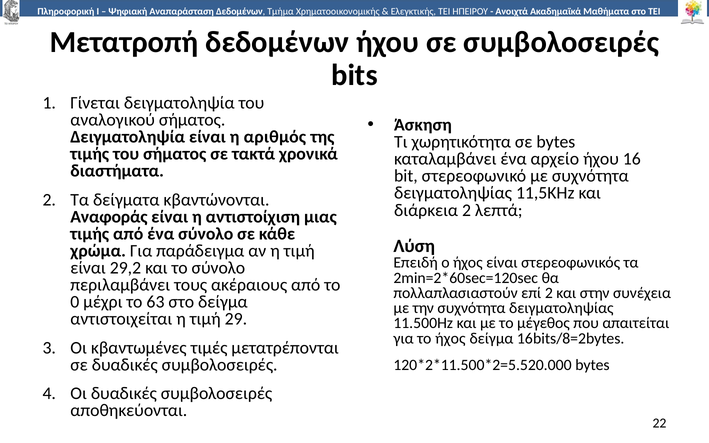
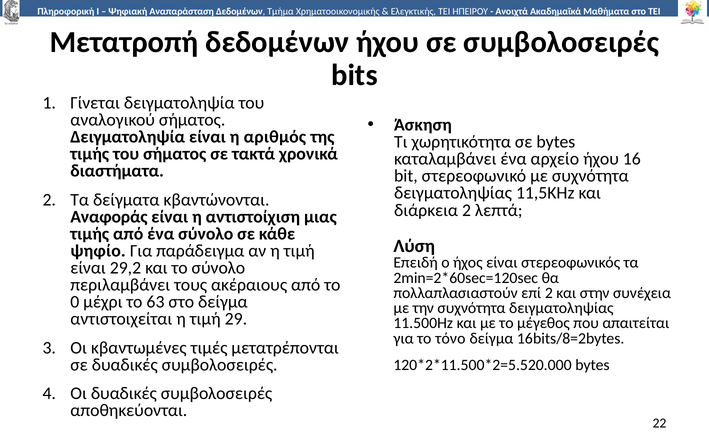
χρώμα: χρώμα -> ψηφίο (98, 251)
το ήχος: ήχος -> τόνο (450, 338)
